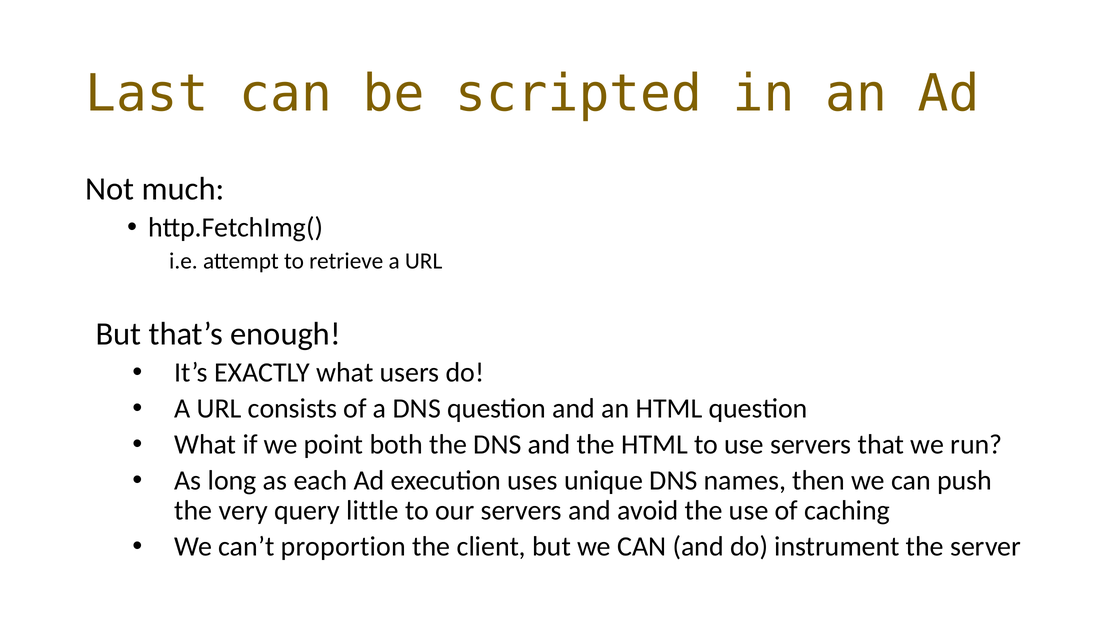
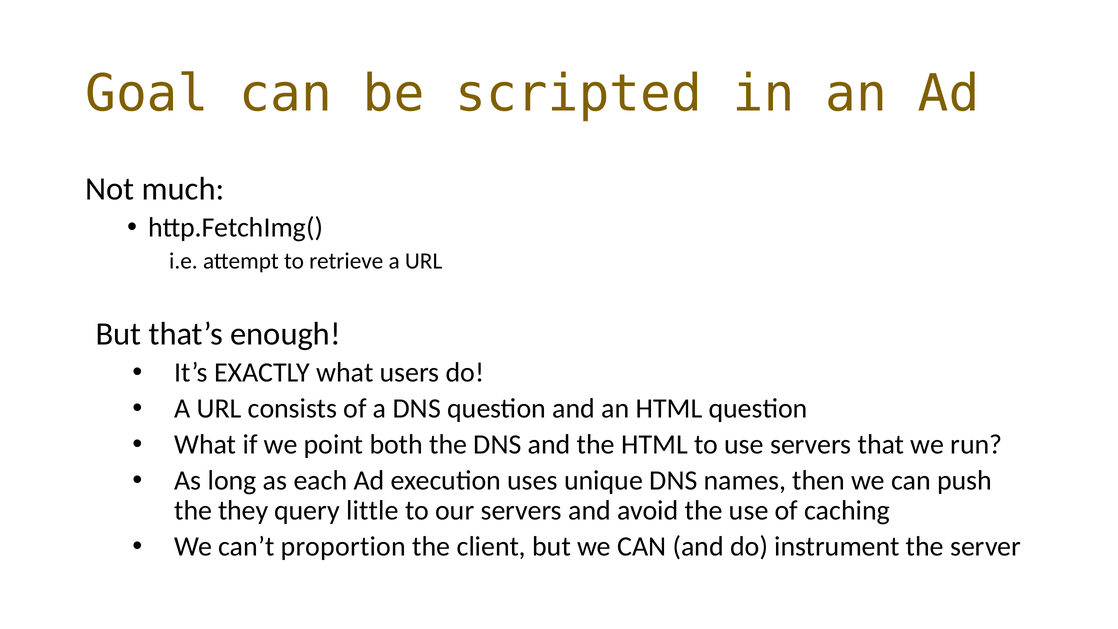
Last: Last -> Goal (147, 94)
very: very -> they (243, 510)
